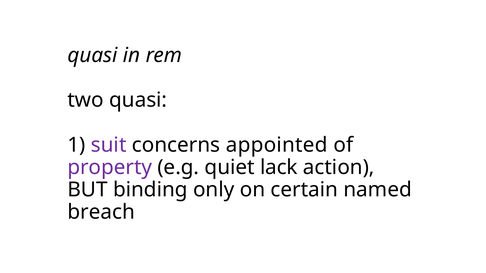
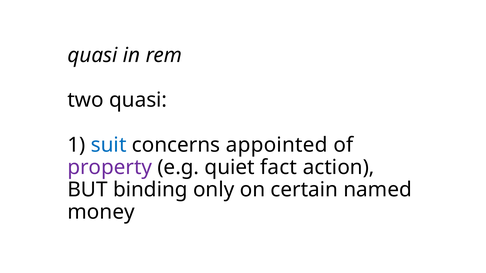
suit colour: purple -> blue (109, 145)
lack: lack -> fact (279, 167)
breach: breach -> money (101, 212)
